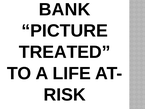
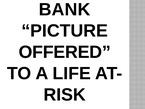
TREATED: TREATED -> OFFERED (65, 52)
